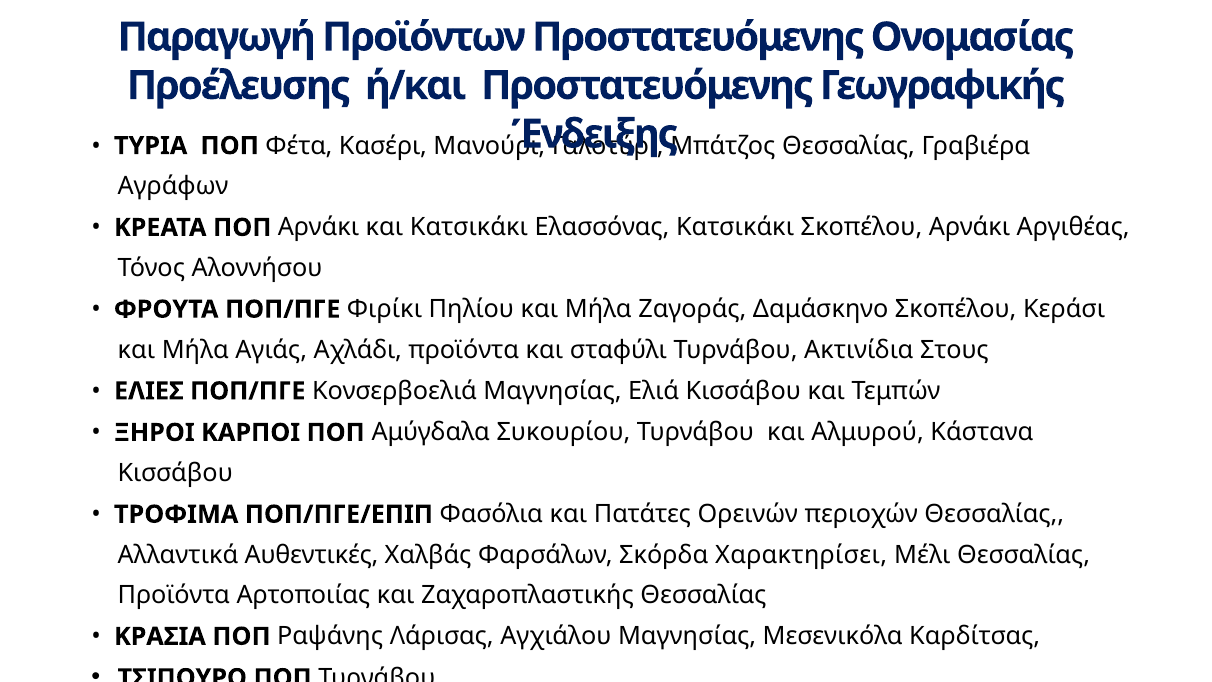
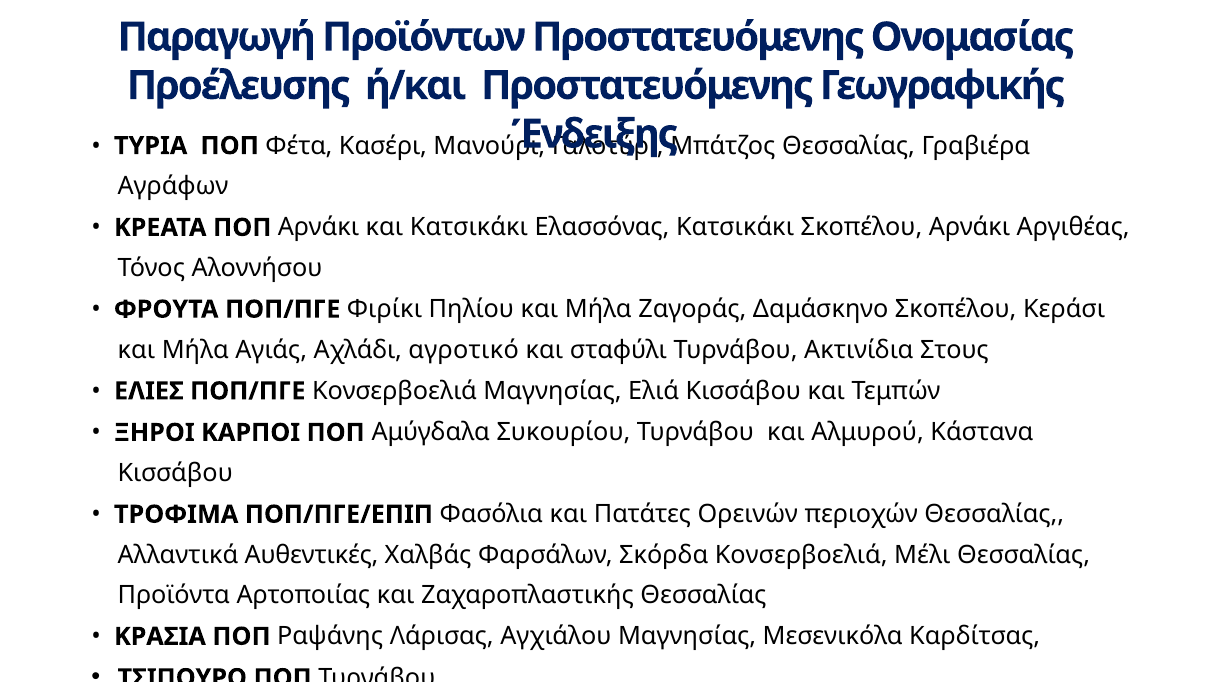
Αχλάδι προϊόντα: προϊόντα -> αγροτικό (464, 350)
Σκόρδα Χαρακτηρίσει: Χαρακτηρίσει -> Κονσερβοελιά (801, 554)
